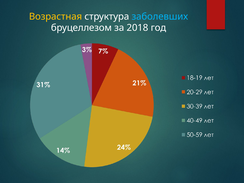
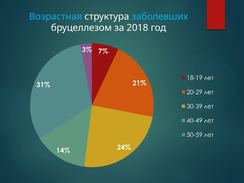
Возрастная colour: yellow -> light blue (56, 16)
